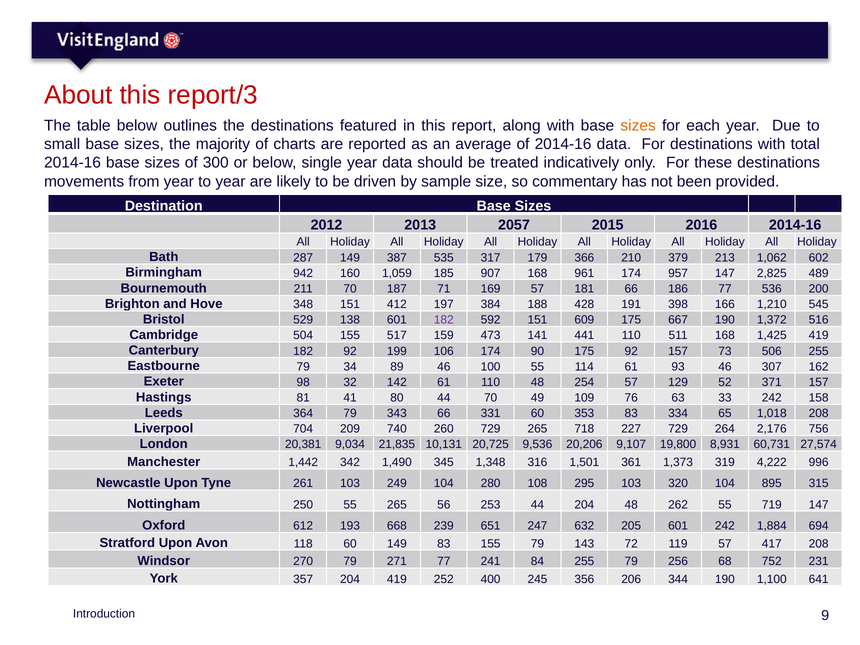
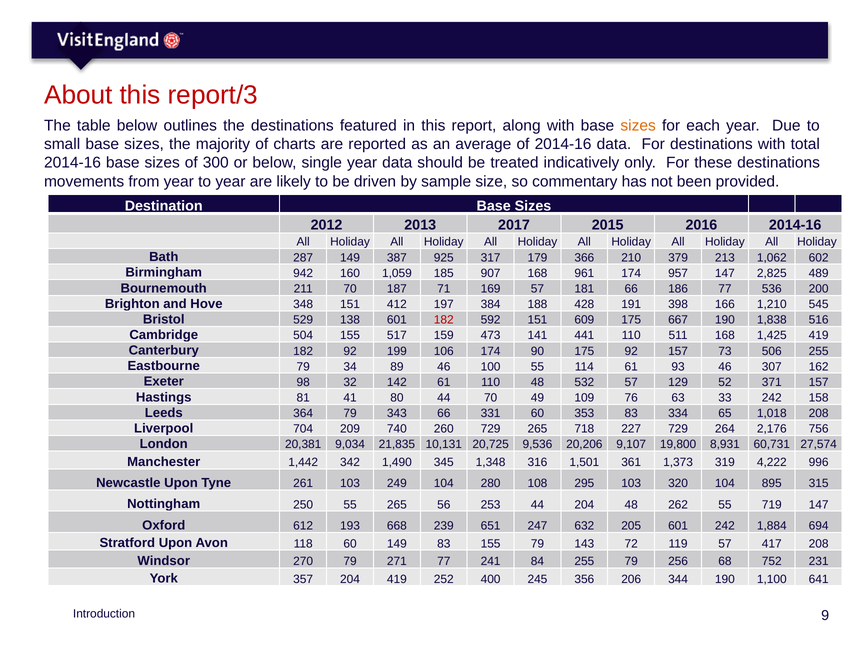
2057: 2057 -> 2017 (514, 225)
535: 535 -> 925 (444, 258)
182 colour: purple -> red (444, 320)
1,372: 1,372 -> 1,838 (772, 320)
254: 254 -> 532 (584, 382)
